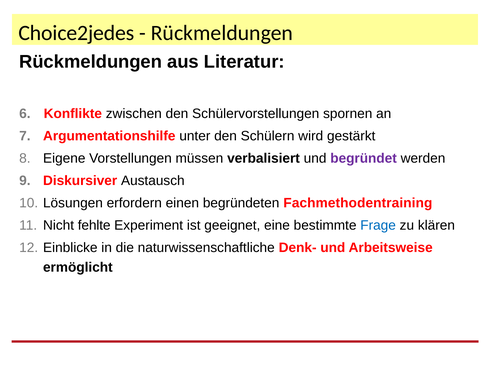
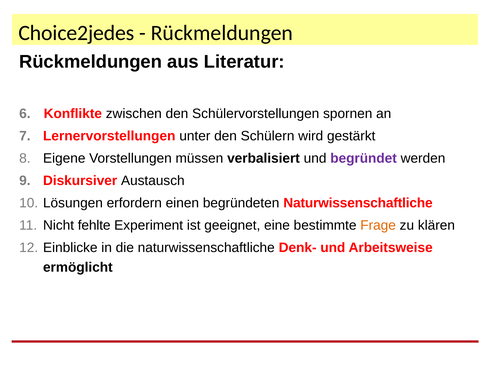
Argumentationshilfe: Argumentationshilfe -> Lernervorstellungen (109, 136)
begründeten Fachmethodentraining: Fachmethodentraining -> Naturwissenschaftliche (358, 203)
Frage colour: blue -> orange (378, 225)
